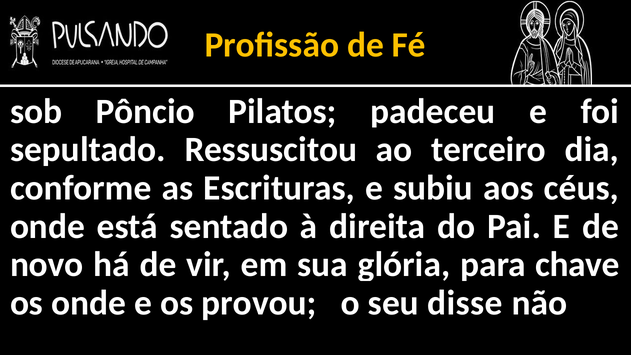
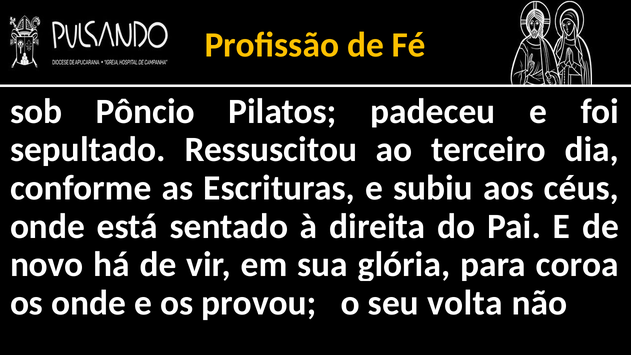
chave: chave -> coroa (577, 265)
disse: disse -> volta (465, 303)
